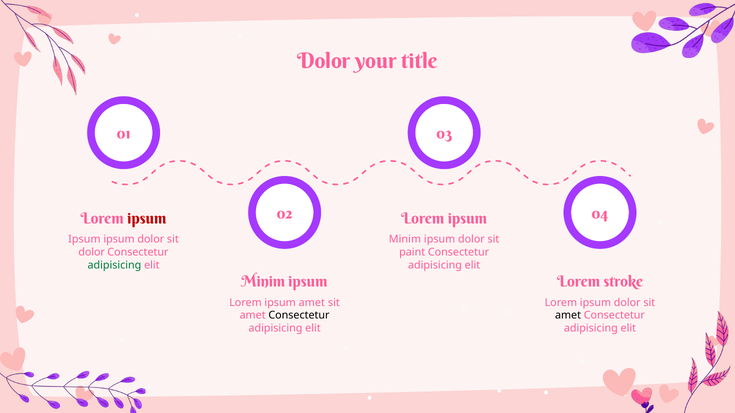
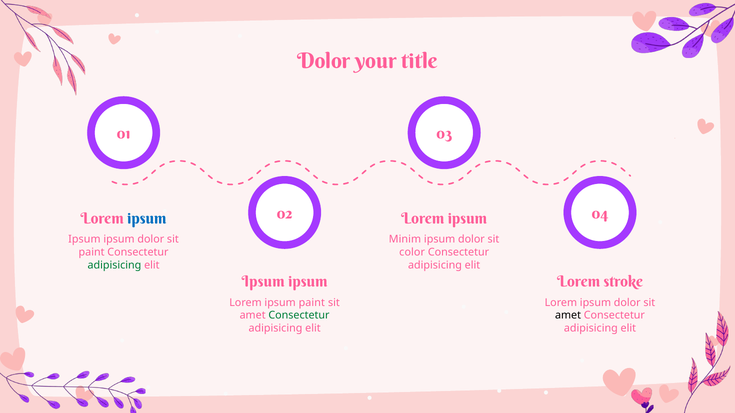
ipsum colour: red -> blue (147, 219)
dolor: dolor -> paint (92, 253)
paint: paint -> color (412, 253)
Minim: Minim -> Ipsum (263, 282)
ipsum amet: amet -> paint (312, 303)
Consectetur colour: black -> green (299, 316)
